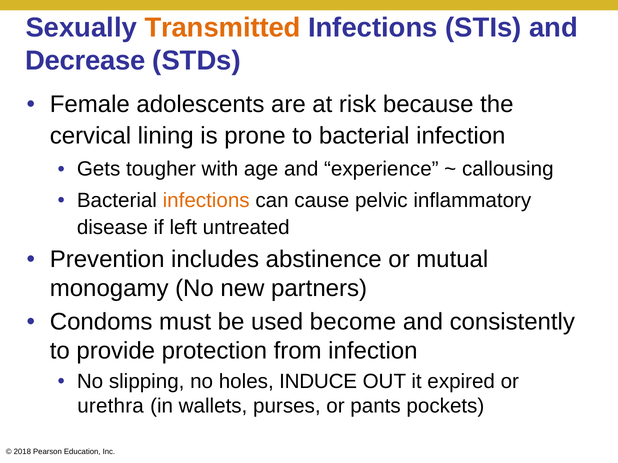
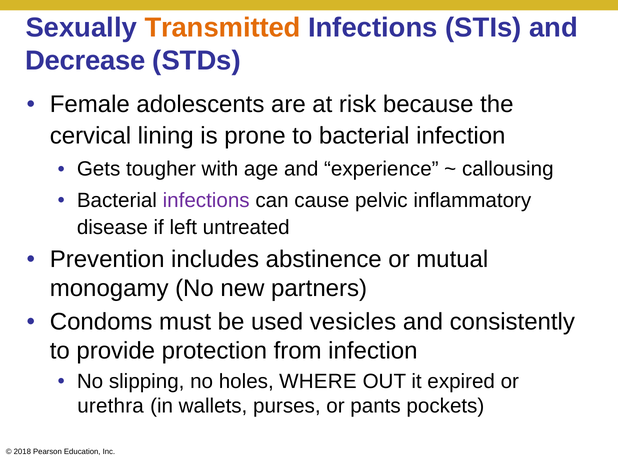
infections colour: orange -> purple (206, 201)
become: become -> vesicles (353, 322)
INDUCE: INDUCE -> WHERE (318, 382)
